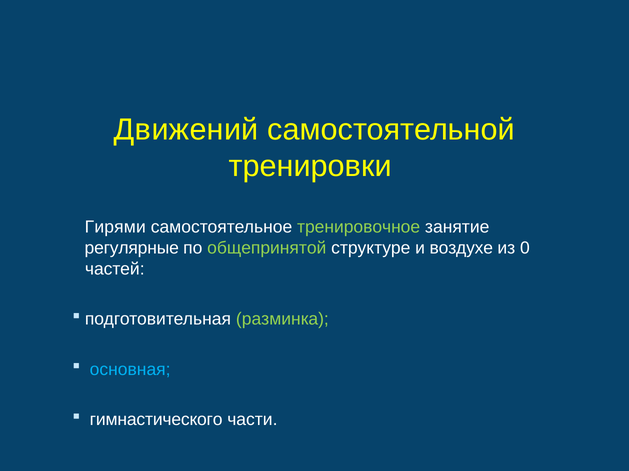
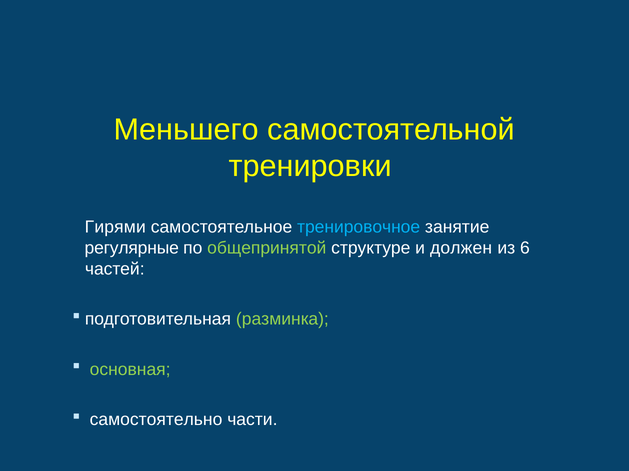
Движений: Движений -> Меньшего (186, 130)
тренировочное colour: light green -> light blue (359, 227)
воздухе: воздухе -> должен (461, 248)
0: 0 -> 6 (525, 248)
основная colour: light blue -> light green (130, 370)
гимнастического: гимнастического -> самостоятельно (156, 420)
